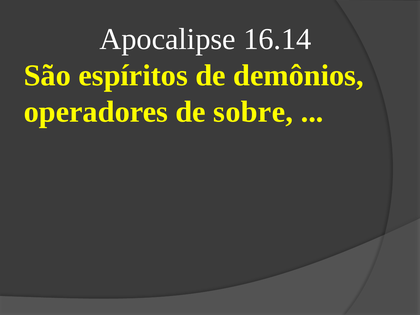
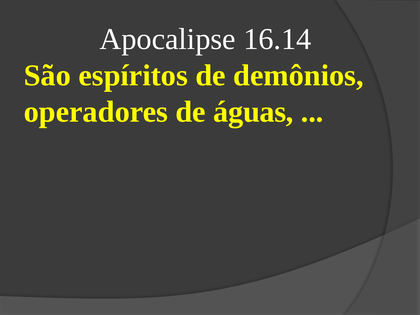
sobre: sobre -> águas (253, 112)
